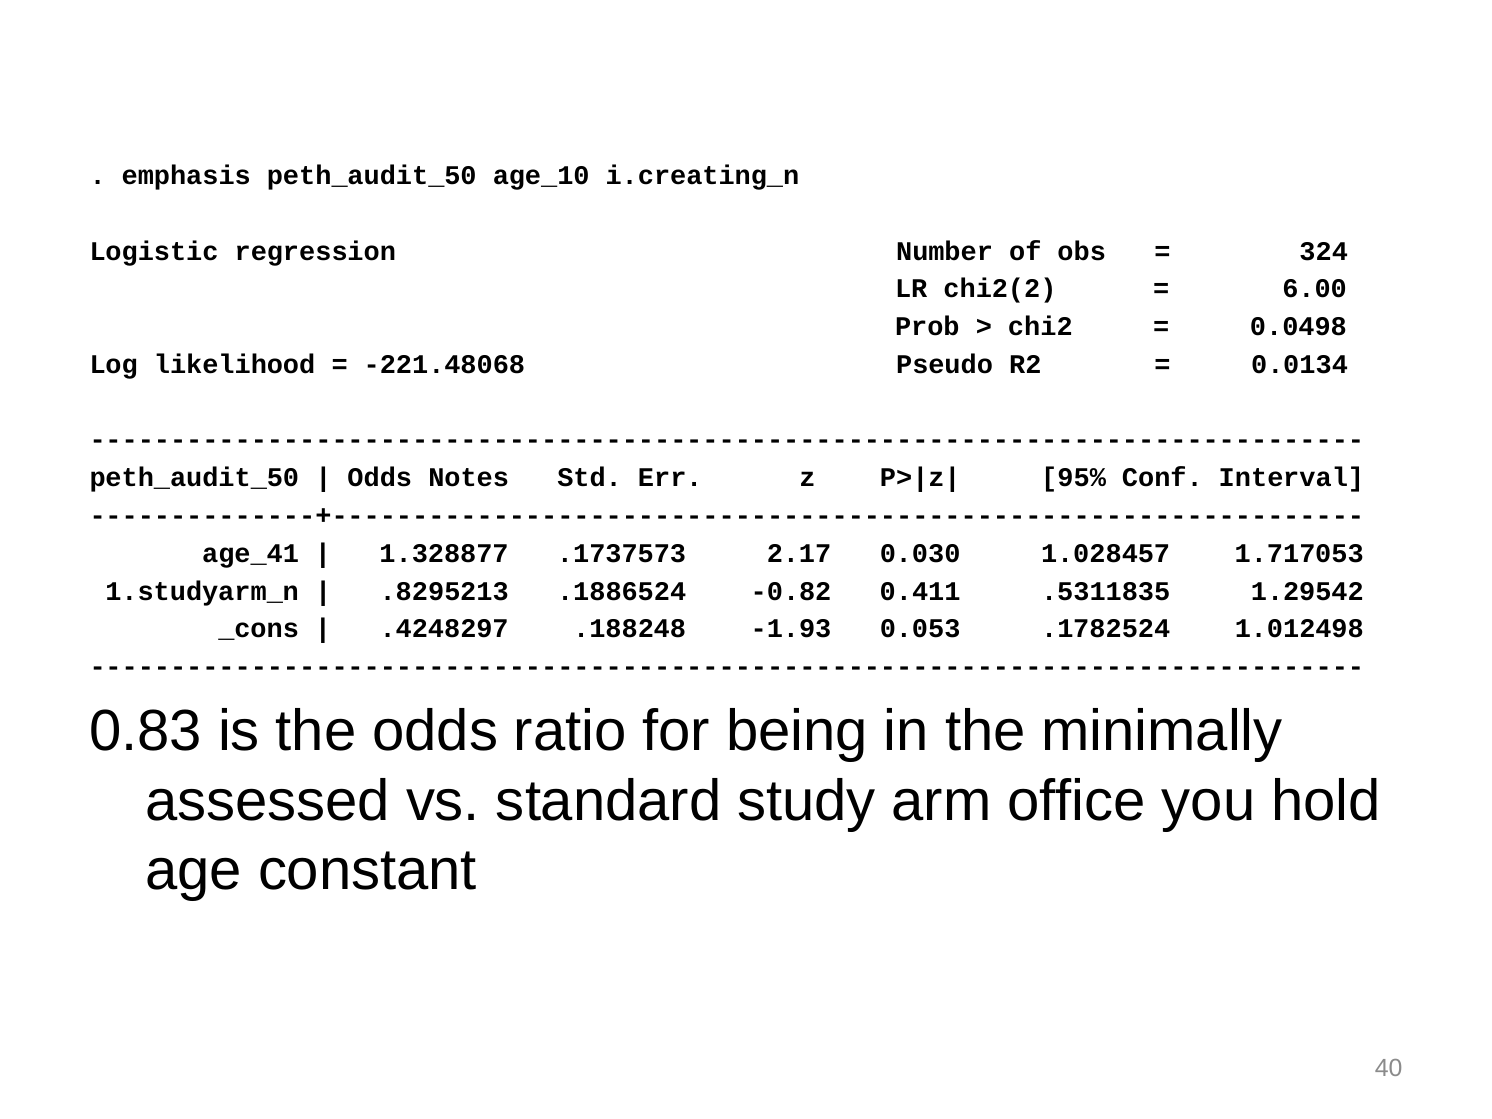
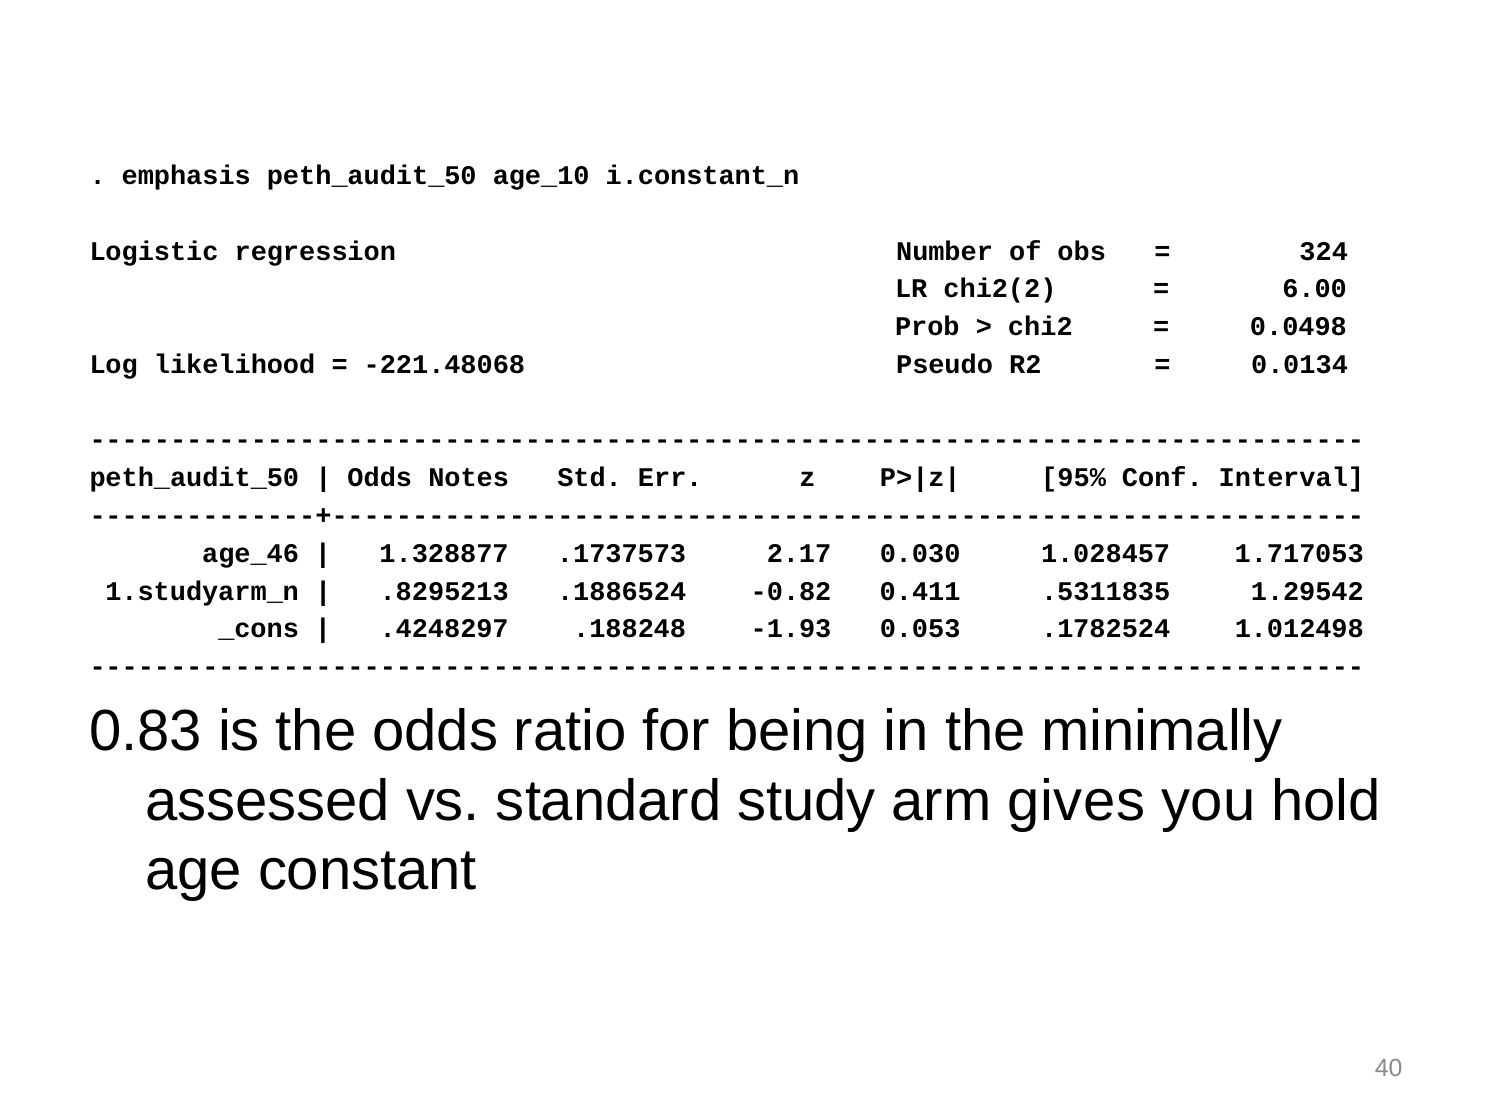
i.creating_n: i.creating_n -> i.constant_n (702, 176)
age_41: age_41 -> age_46 (251, 553)
office: office -> gives (1076, 801)
